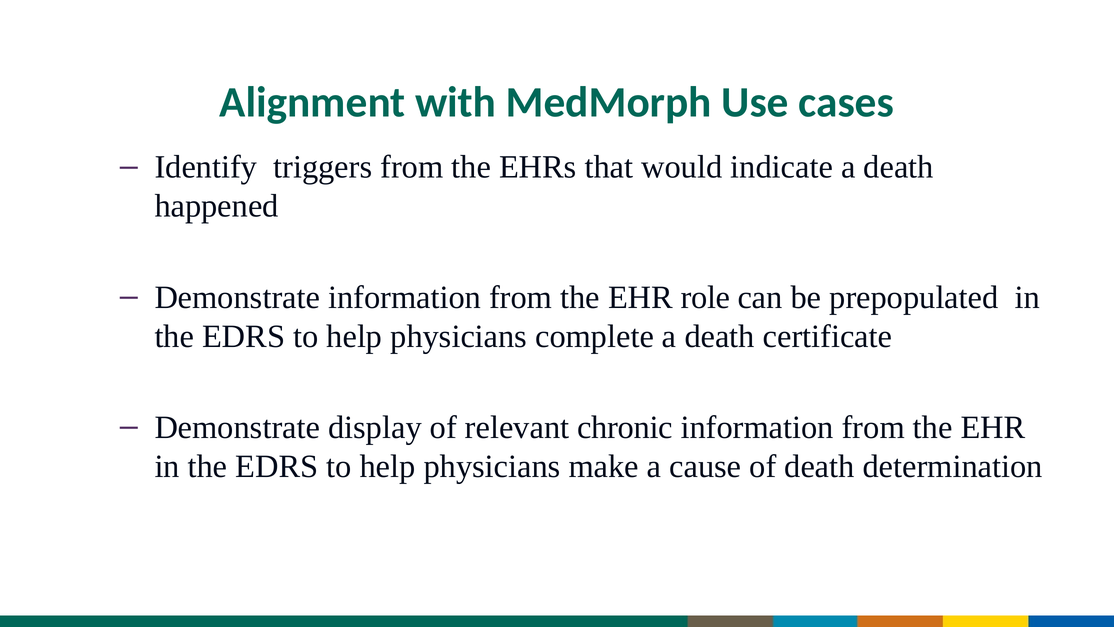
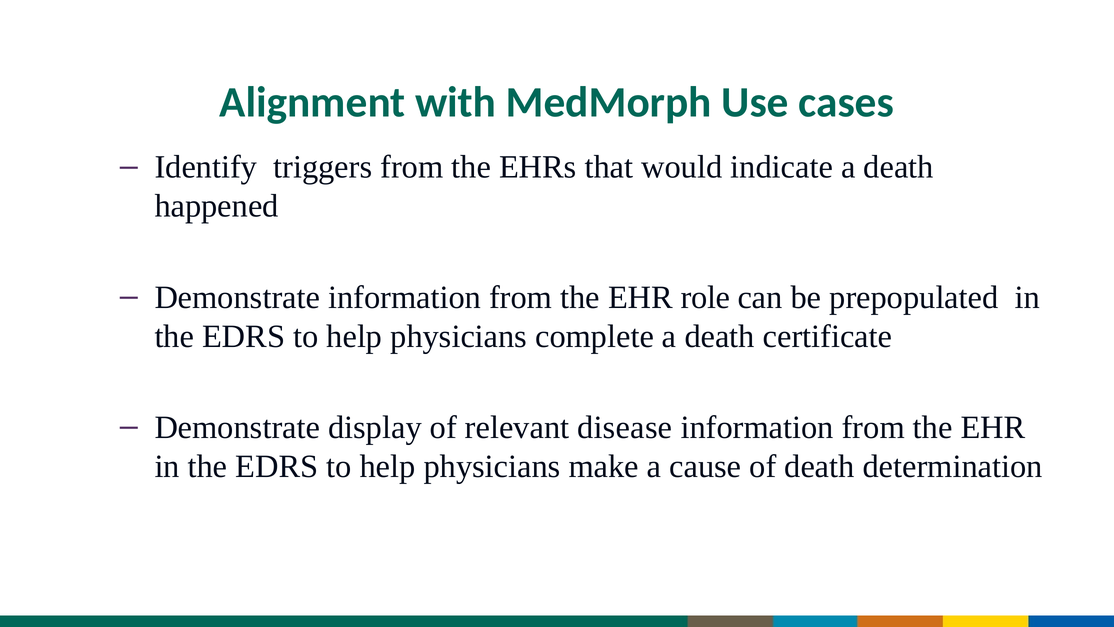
chronic: chronic -> disease (625, 427)
